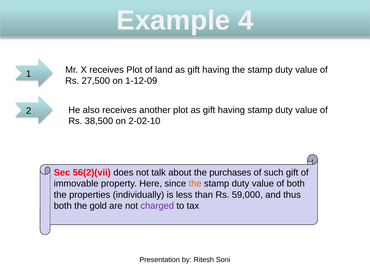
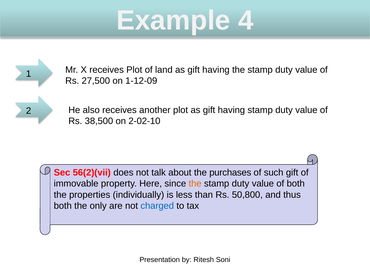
59,000: 59,000 -> 50,800 (247, 194)
gold: gold -> only (98, 206)
charged colour: purple -> blue (157, 206)
